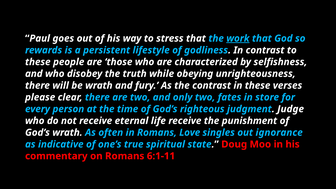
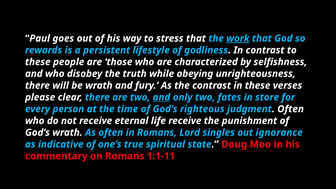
and underline: none -> present (162, 97)
judgment Judge: Judge -> Often (291, 109)
Love: Love -> Lord (190, 133)
6:1-11: 6:1-11 -> 1:1-11 (161, 156)
